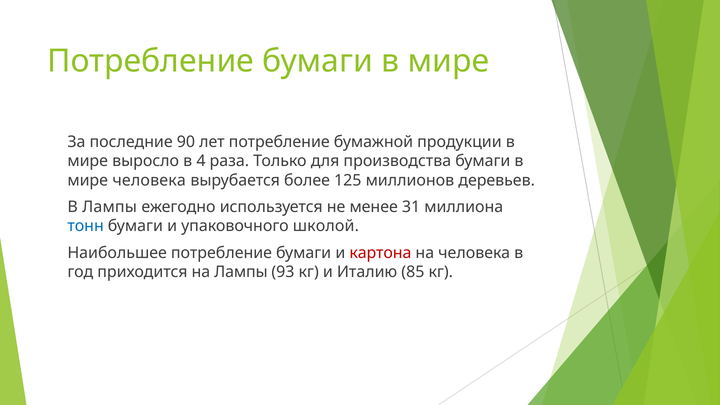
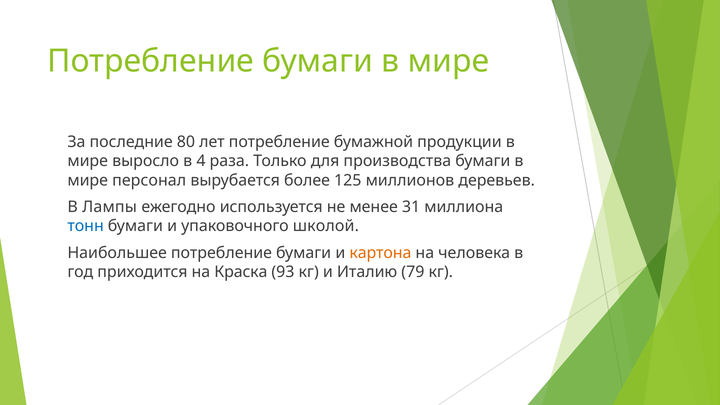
90: 90 -> 80 (186, 142)
мире человека: человека -> персонал (149, 180)
картона colour: red -> orange (380, 253)
на Лампы: Лампы -> Краска (241, 272)
85: 85 -> 79 (413, 272)
